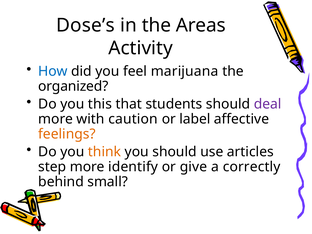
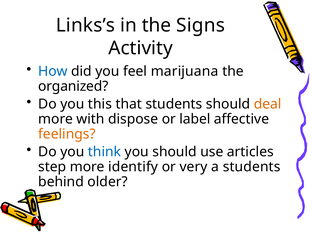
Dose’s: Dose’s -> Links’s (85, 25)
Areas: Areas -> Signs (201, 25)
deal colour: purple -> orange (268, 104)
caution: caution -> dispose (133, 119)
think colour: orange -> blue (105, 152)
give: give -> very (193, 167)
a correctly: correctly -> students (252, 167)
small: small -> older (108, 182)
